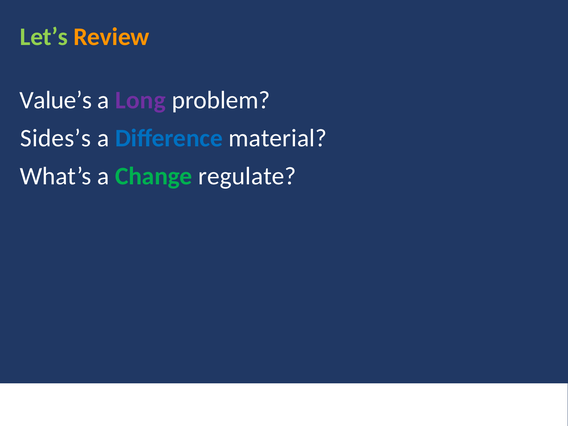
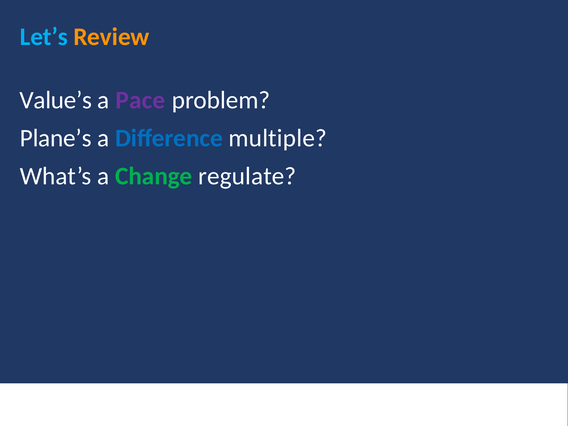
Let’s colour: light green -> light blue (44, 37)
Long: Long -> Pace (140, 100)
Sides’s: Sides’s -> Plane’s (56, 138)
material: material -> multiple (278, 138)
